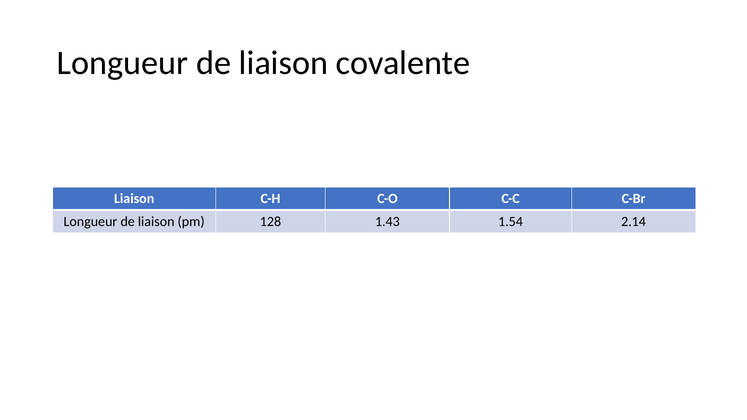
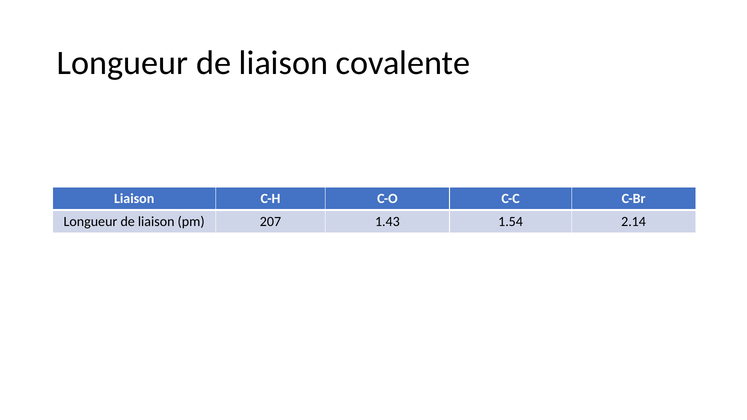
128: 128 -> 207 (270, 222)
